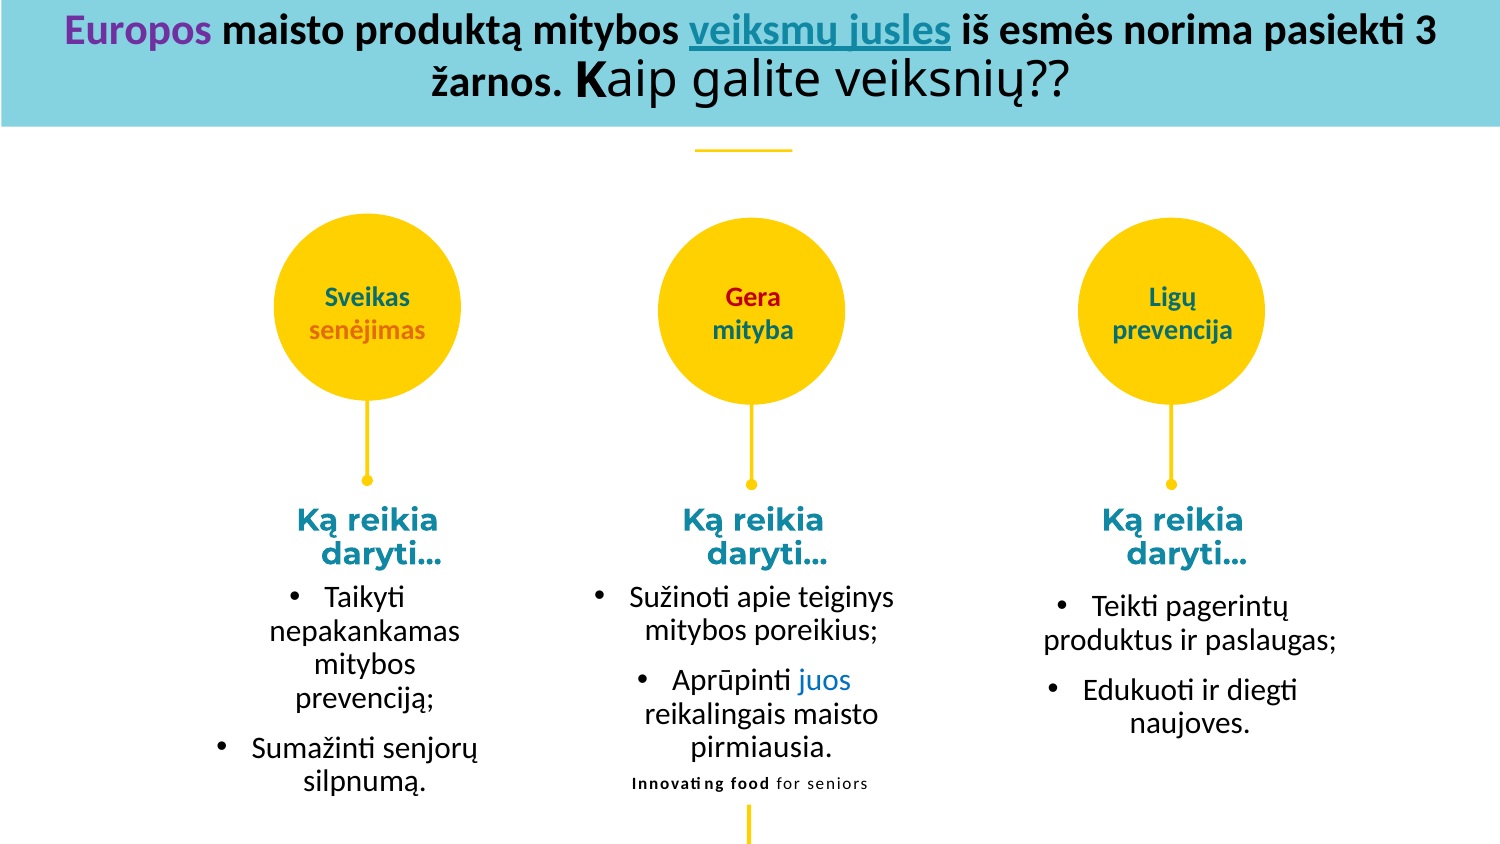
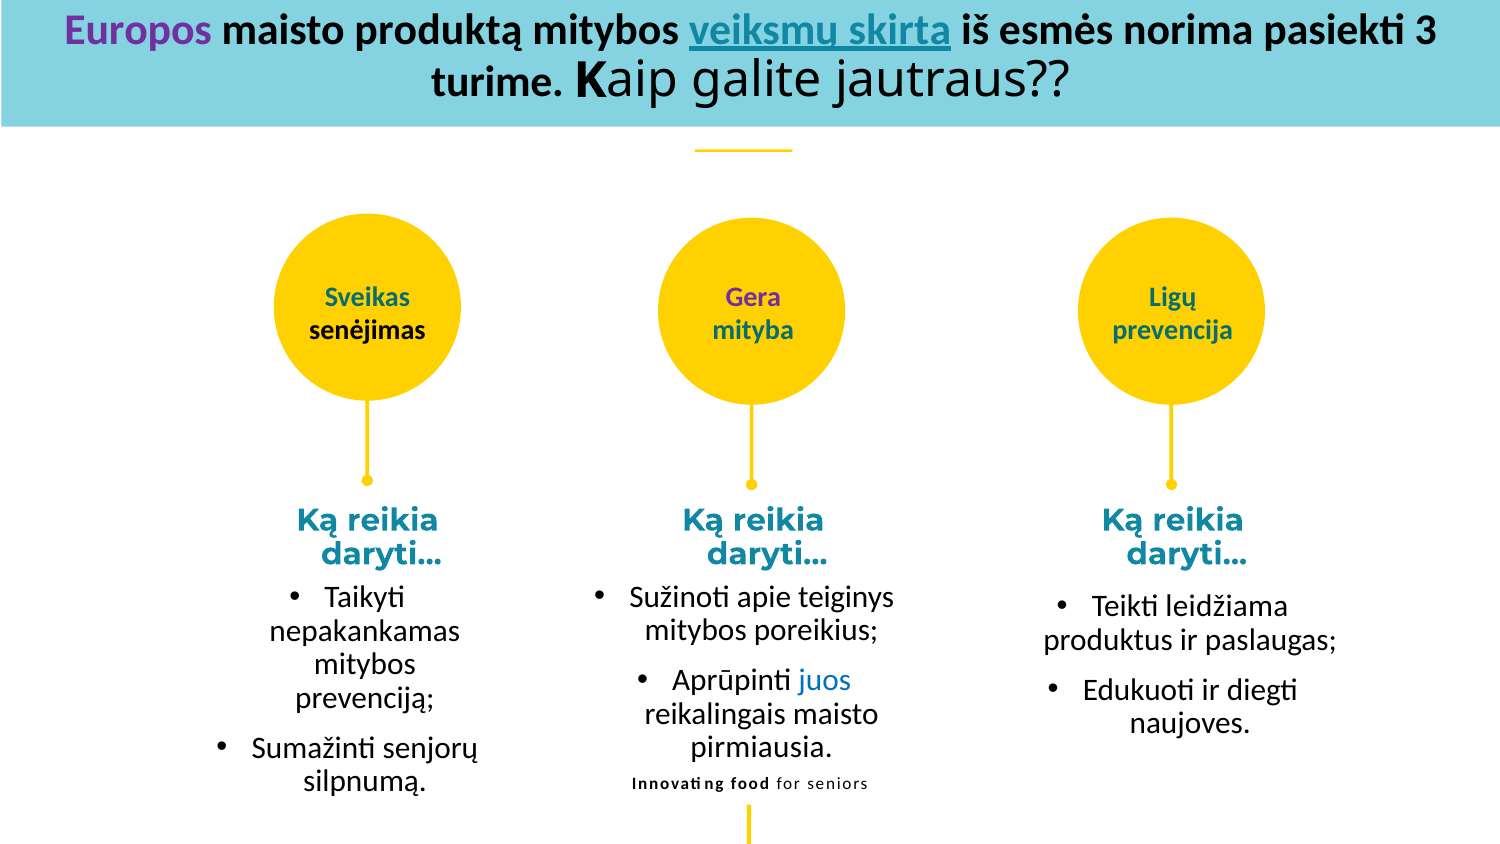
jusles: jusles -> skirta (900, 30)
žarnos: žarnos -> turime (498, 83)
veiksnių: veiksnių -> jautraus (953, 80)
Gera colour: red -> purple (753, 297)
senėjimas colour: orange -> black (367, 330)
pagerintų: pagerintų -> leidžiama (1227, 606)
